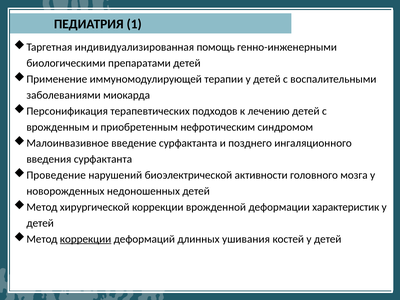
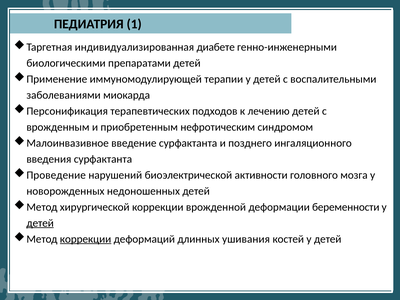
помощь: помощь -> диабете (216, 47)
характеристик: характеристик -> беременности (346, 207)
детей underline: none -> present (40, 223)
